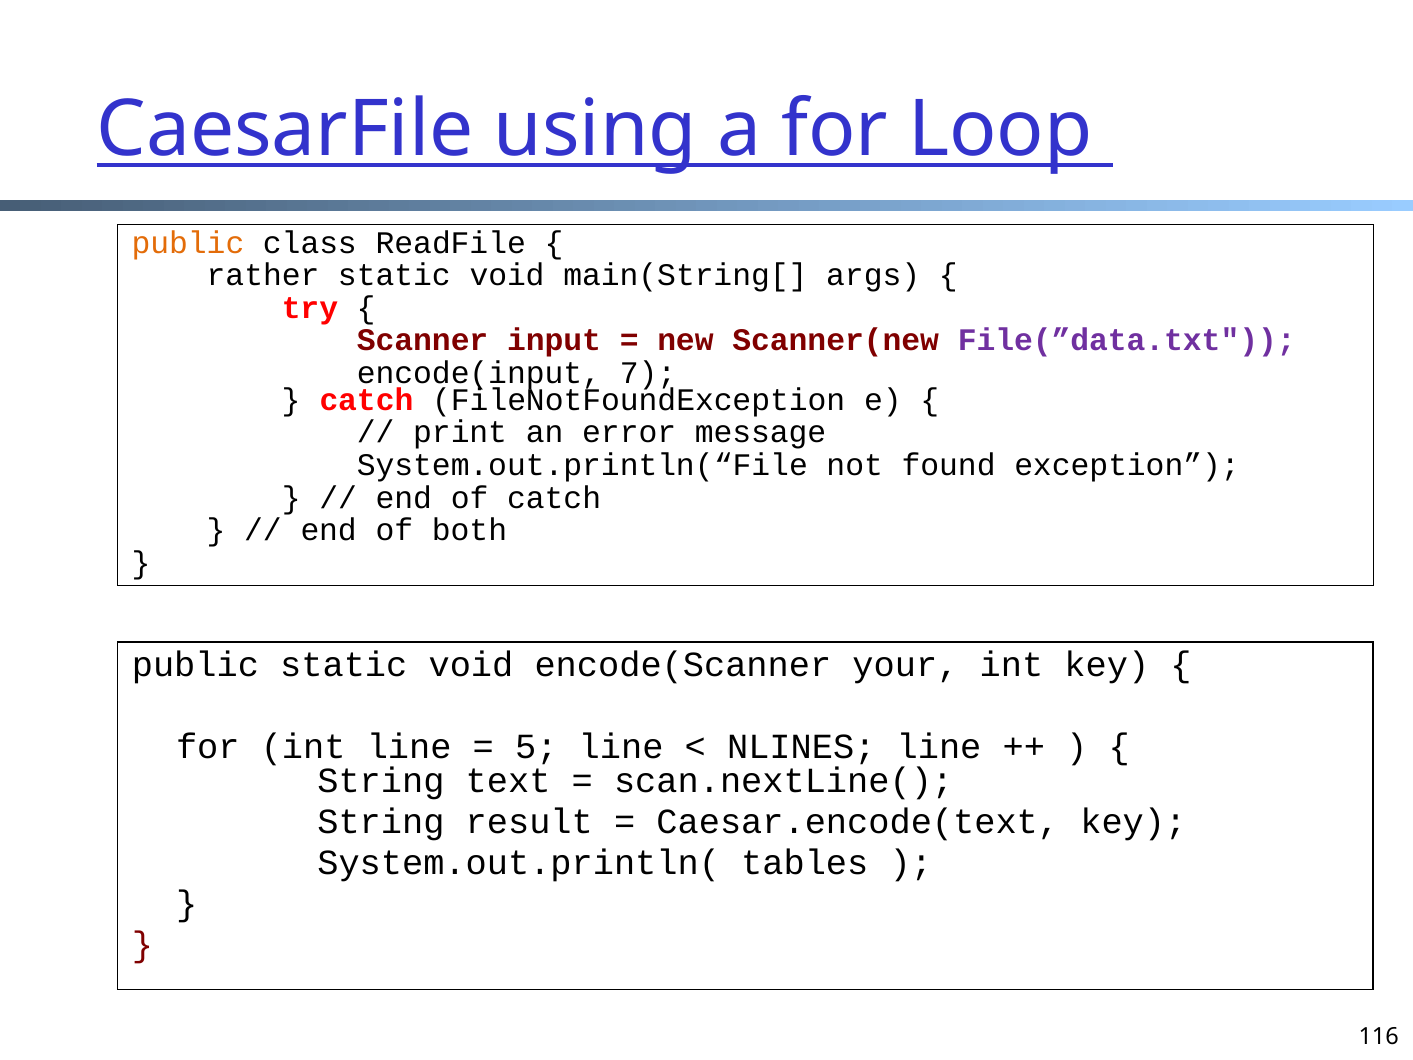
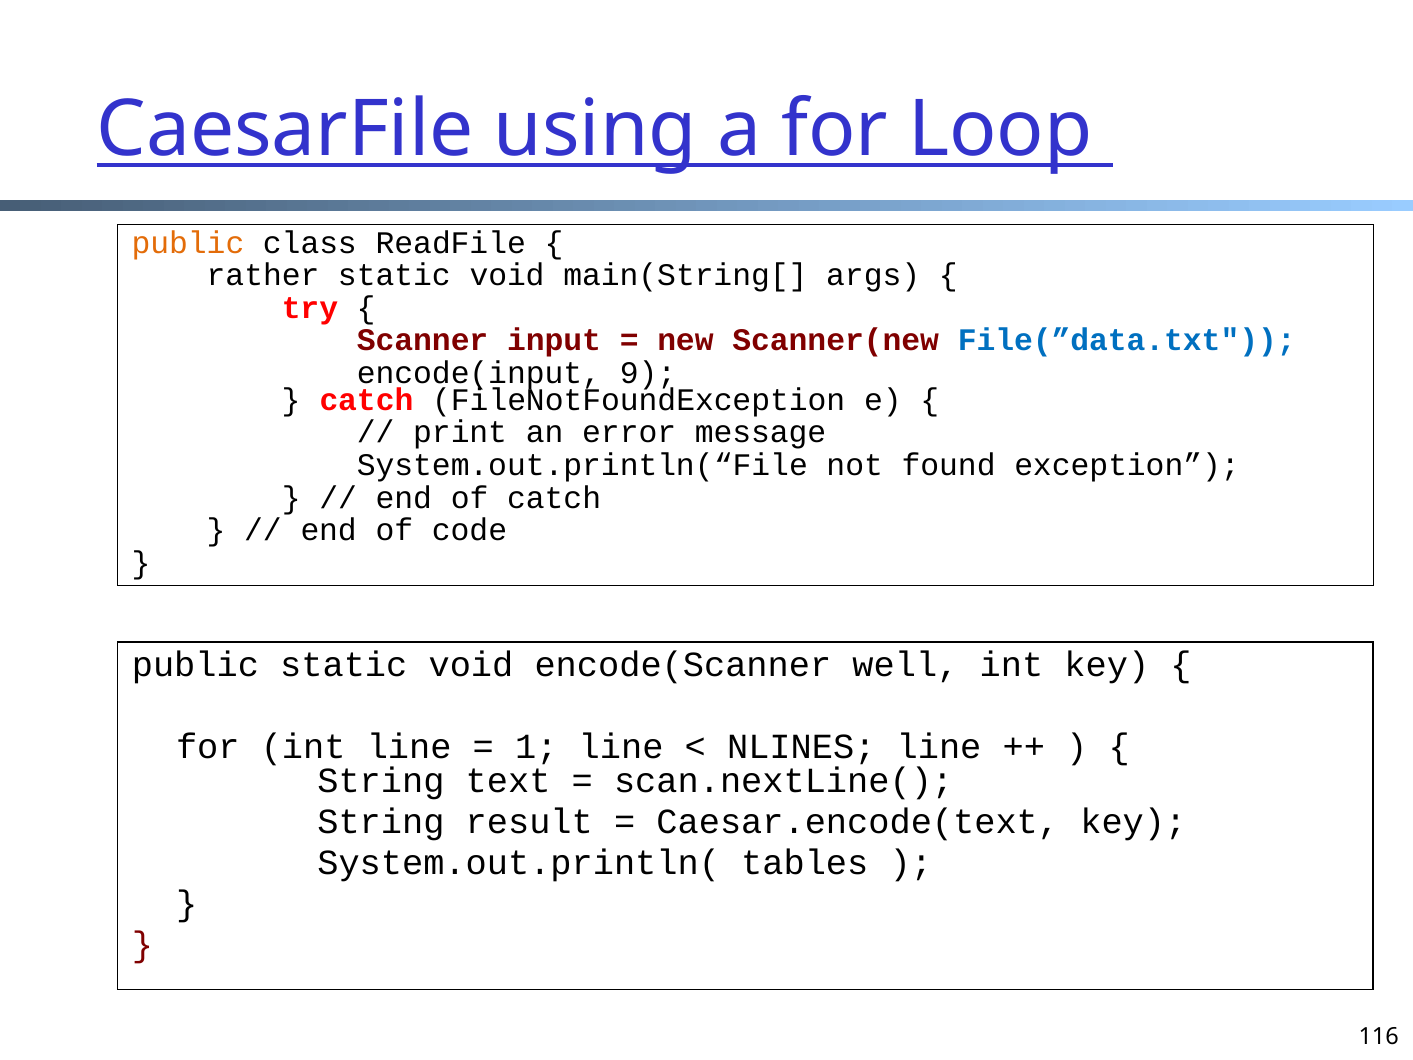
File(”data.txt colour: purple -> blue (1127, 341)
7: 7 -> 9 (648, 373)
both: both -> code (470, 530)
your: your -> well (905, 664)
5: 5 -> 1 (536, 746)
